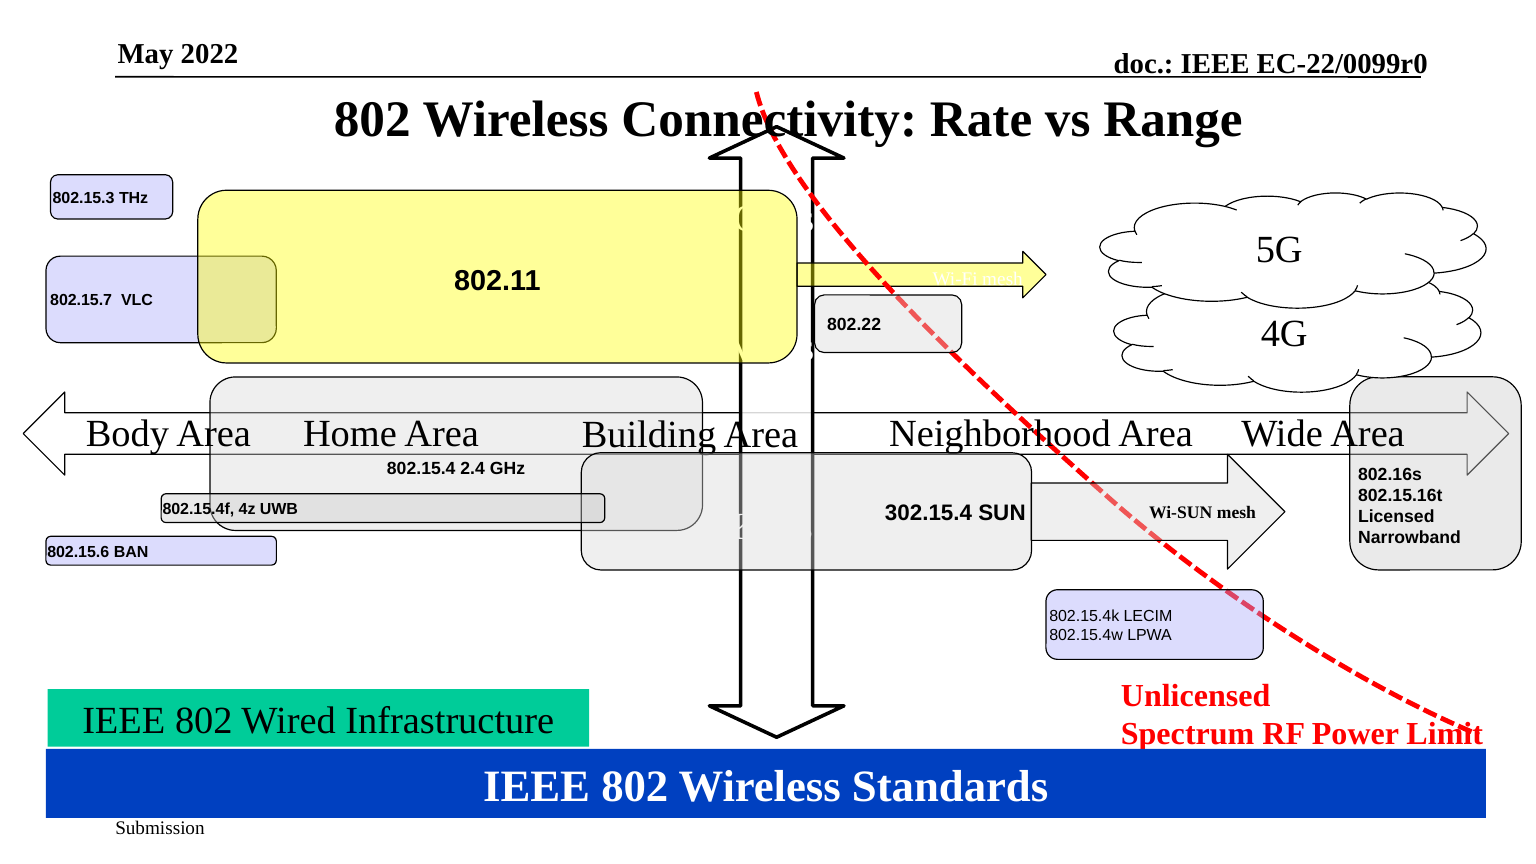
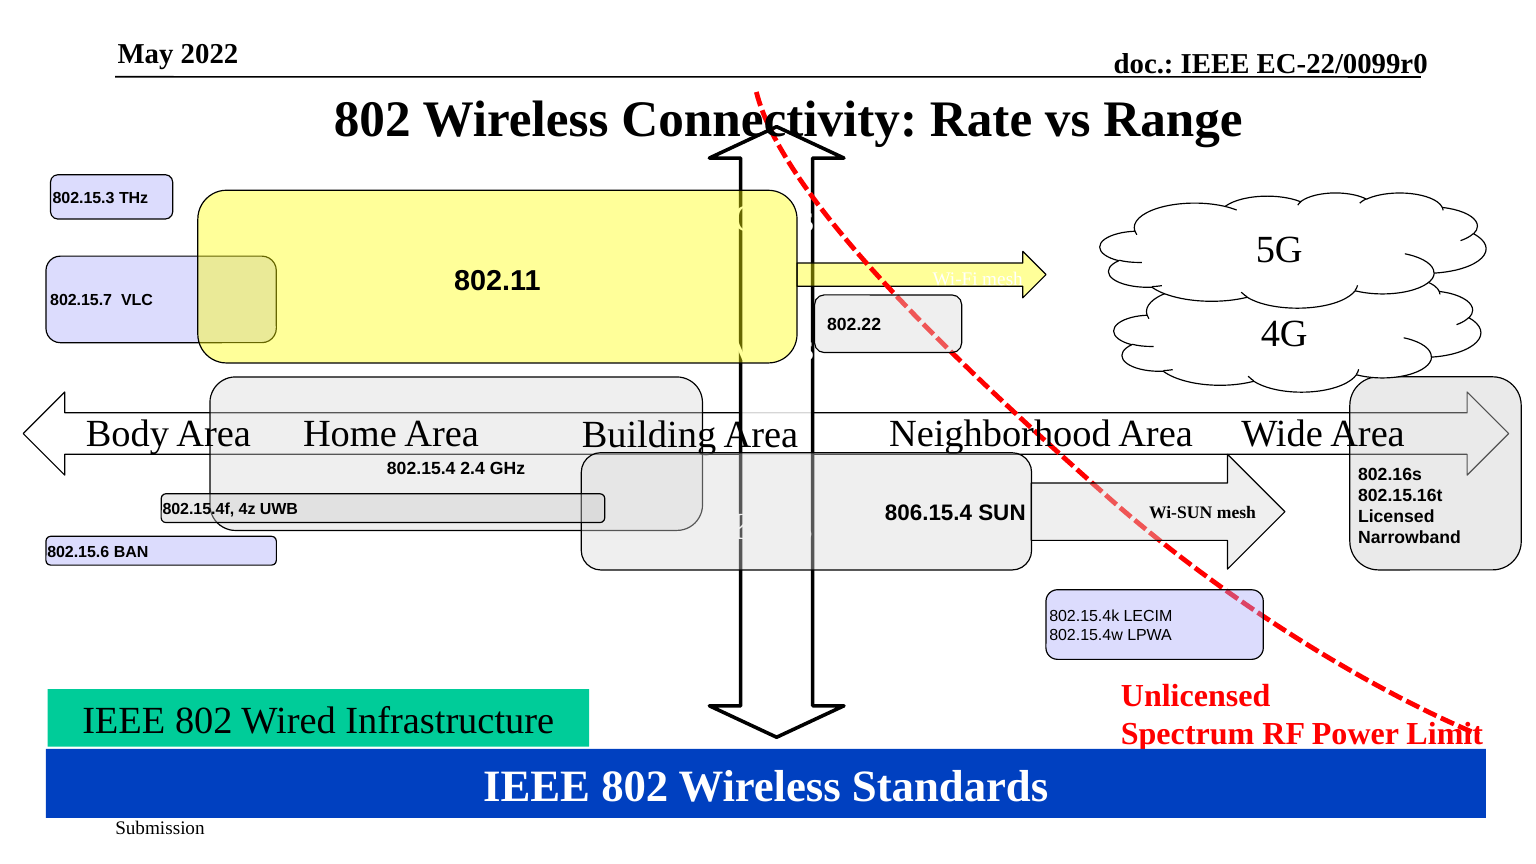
302.15.4: 302.15.4 -> 806.15.4 (929, 513)
